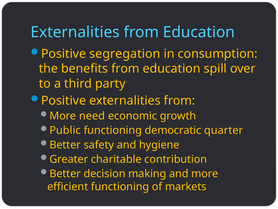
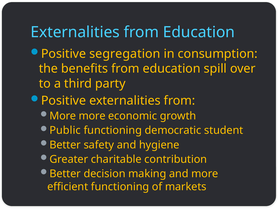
More need: need -> more (92, 116)
quarter: quarter -> student (224, 130)
